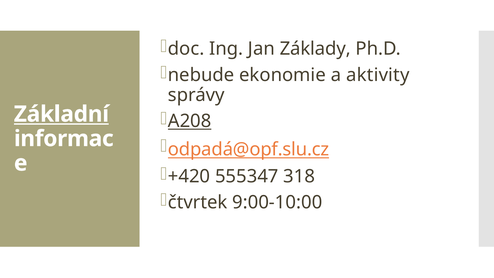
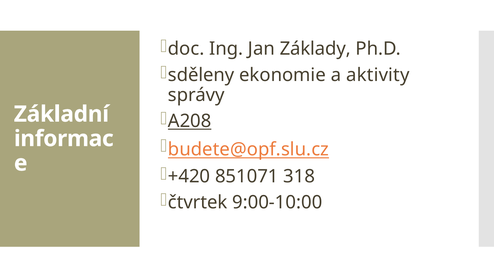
nebude: nebude -> sděleny (201, 75)
Základní underline: present -> none (61, 114)
odpadá@opf.slu.cz: odpadá@opf.slu.cz -> budete@opf.slu.cz (248, 149)
555347: 555347 -> 851071 (247, 176)
